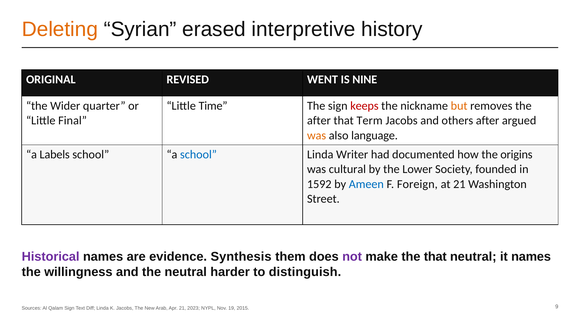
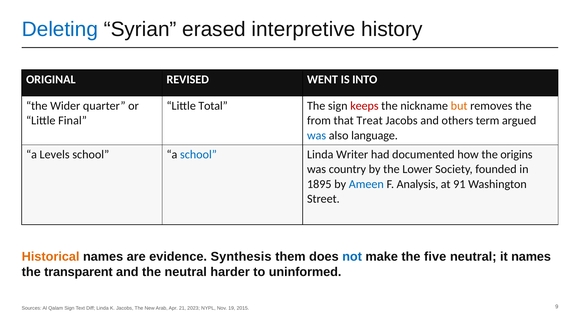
Deleting colour: orange -> blue (60, 29)
NINE: NINE -> INTO (365, 79)
Time: Time -> Total (213, 106)
after: after -> from (319, 121)
Term: Term -> Treat (370, 121)
others after: after -> term (488, 121)
was colour: orange -> blue (317, 135)
Labels: Labels -> Levels (55, 155)
cultural: cultural -> country (347, 169)
1592: 1592 -> 1895 (319, 184)
Foreign: Foreign -> Analysis (417, 184)
at 21: 21 -> 91 (459, 184)
Historical colour: purple -> orange (51, 257)
not colour: purple -> blue (352, 257)
the that: that -> five (435, 257)
willingness: willingness -> transparent (78, 272)
distinguish: distinguish -> uninformed (305, 272)
